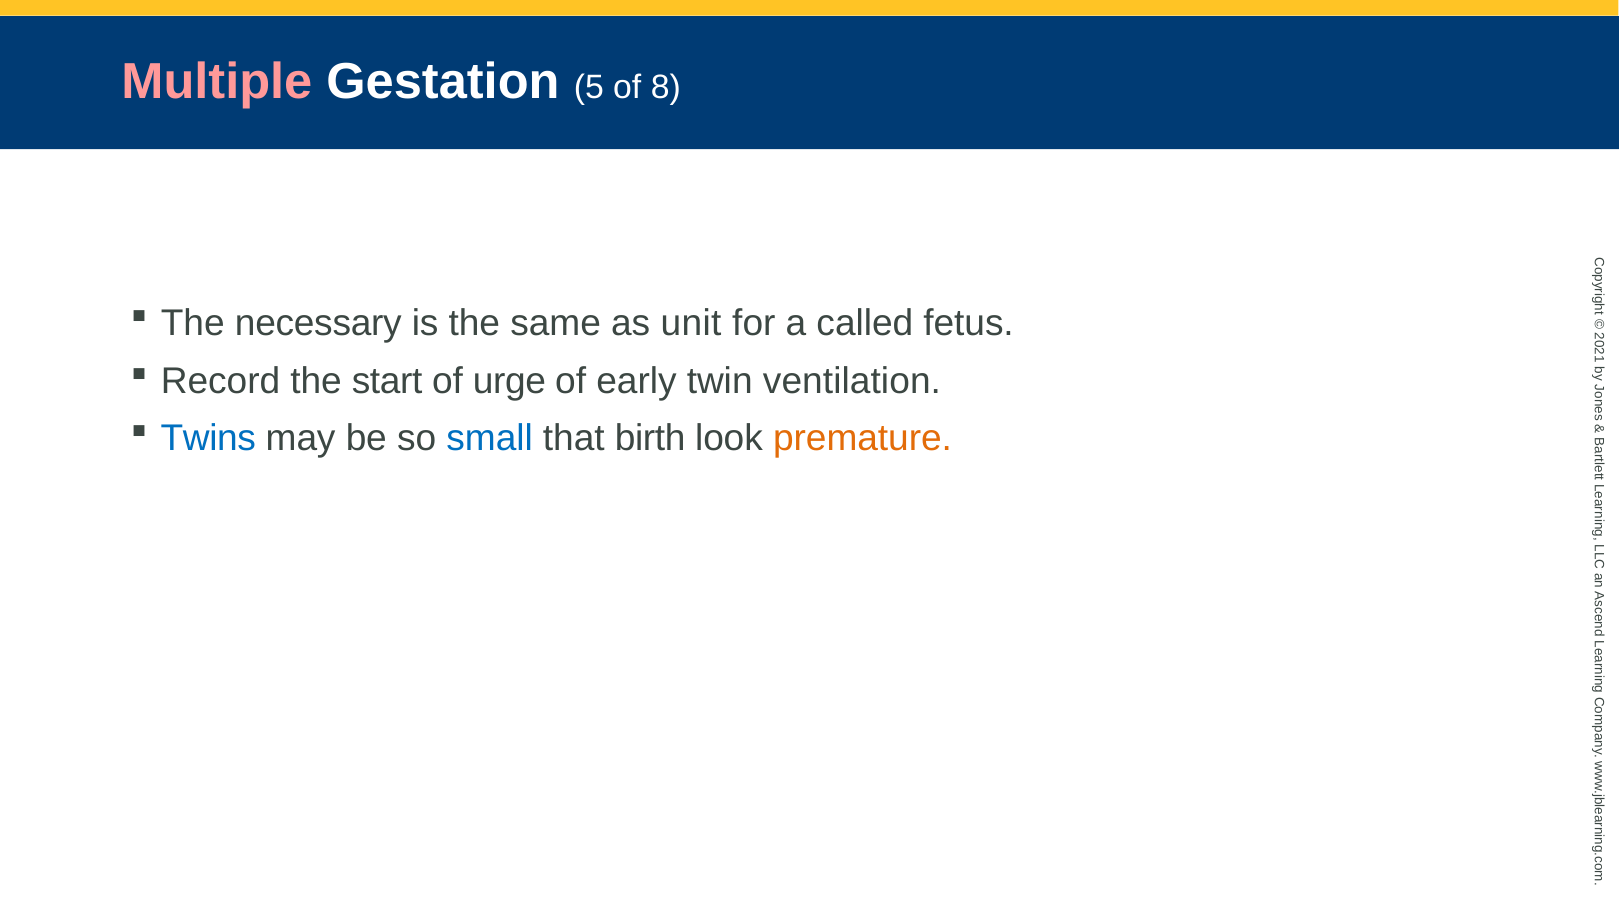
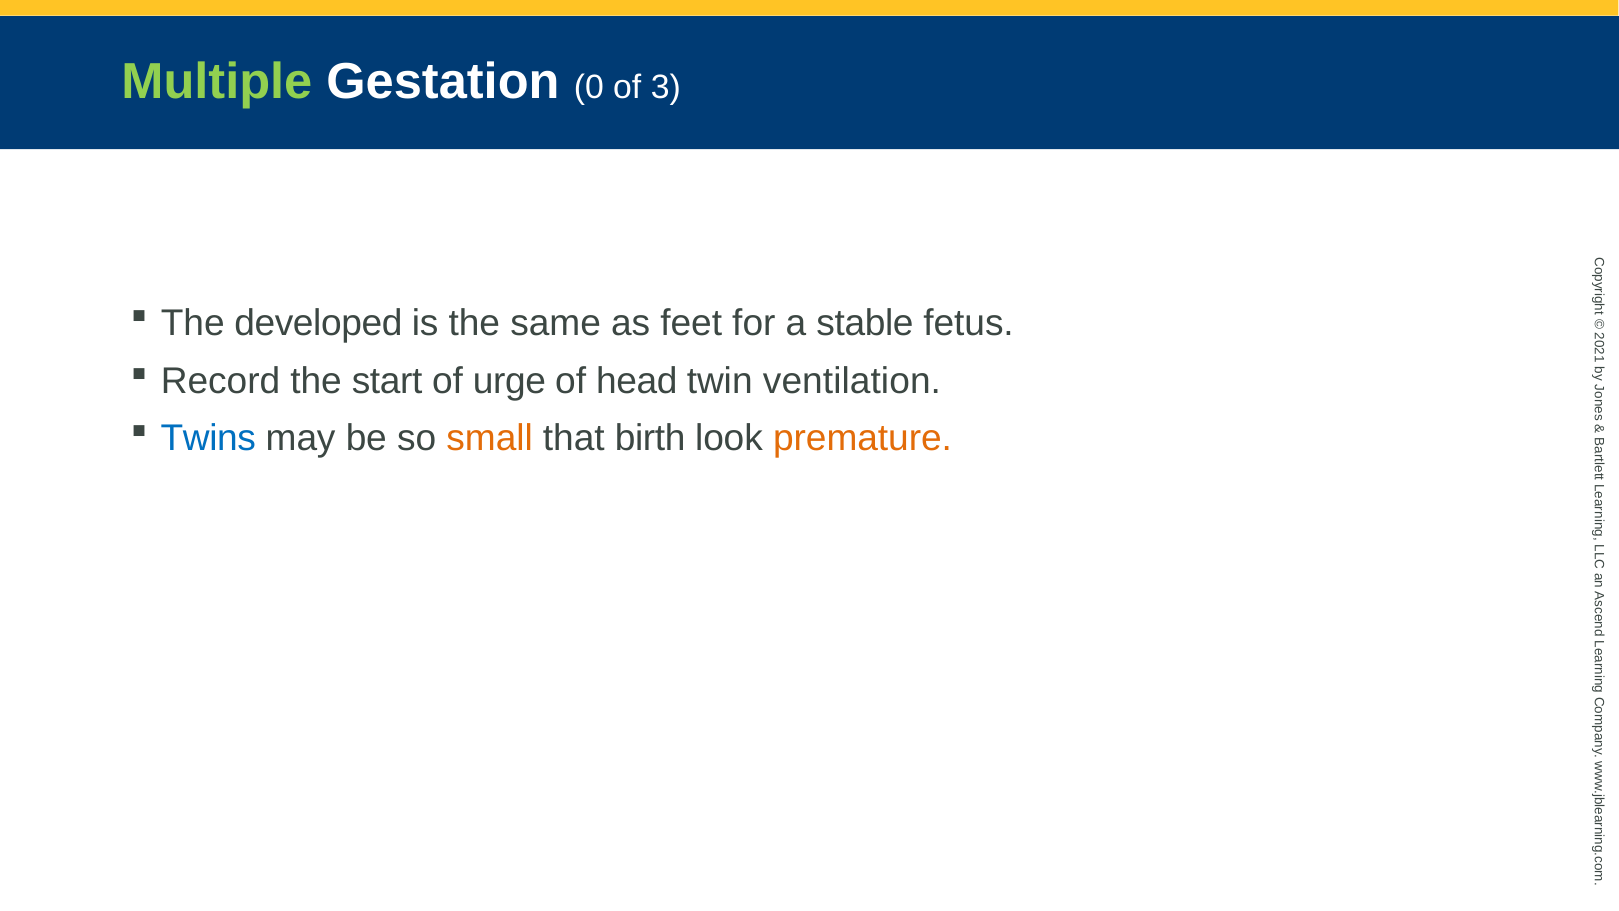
Multiple colour: pink -> light green (217, 81)
Gestation 5: 5 -> 0 (589, 87)
8: 8 -> 3 (666, 87)
necessary: necessary -> developed (318, 324)
unit: unit -> feet (691, 324)
called: called -> stable (865, 324)
early: early -> head (637, 381)
small colour: blue -> orange (490, 439)
